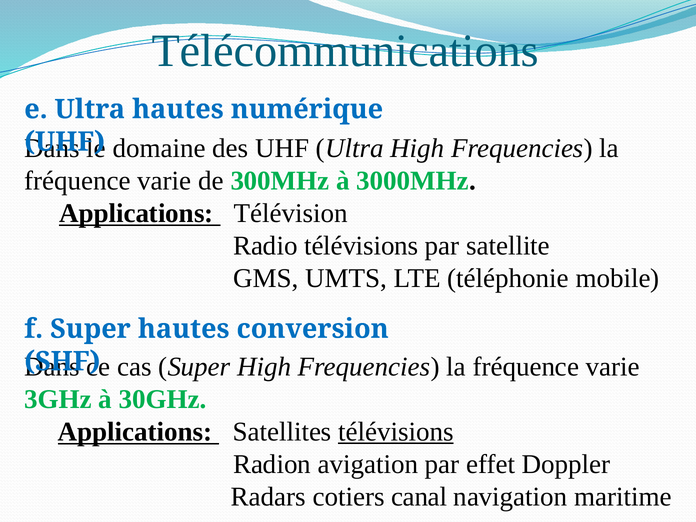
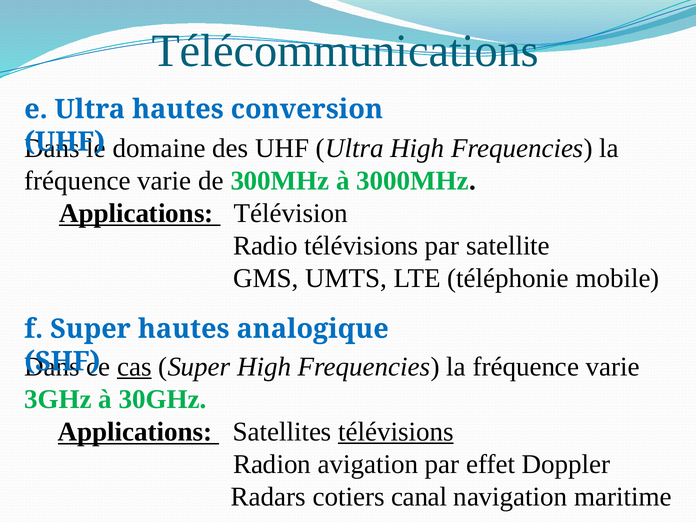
numérique: numérique -> conversion (307, 109)
conversion: conversion -> analogique (313, 329)
cas underline: none -> present (134, 367)
